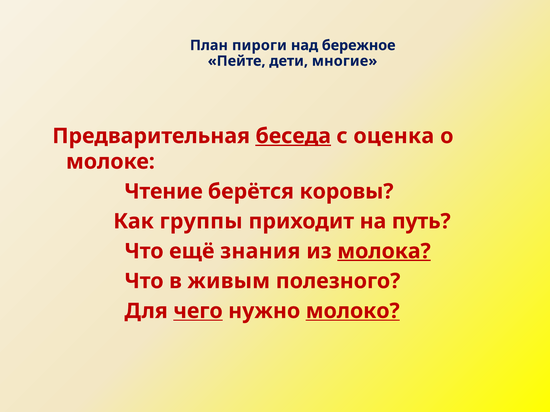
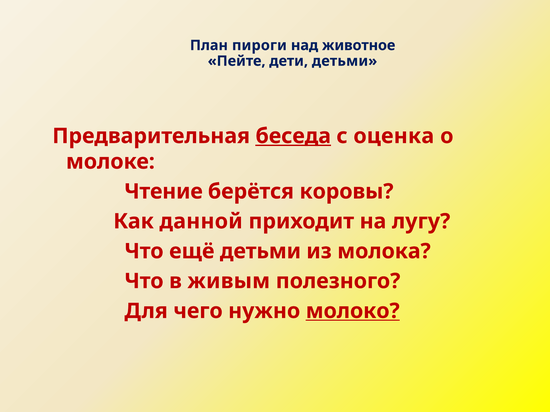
бережное: бережное -> животное (359, 45)
дети многие: многие -> детьми (345, 61)
группы: группы -> данной (201, 222)
путь: путь -> лугу (421, 222)
ещё знания: знания -> детьми (260, 252)
молока underline: present -> none (384, 252)
чего underline: present -> none (198, 311)
